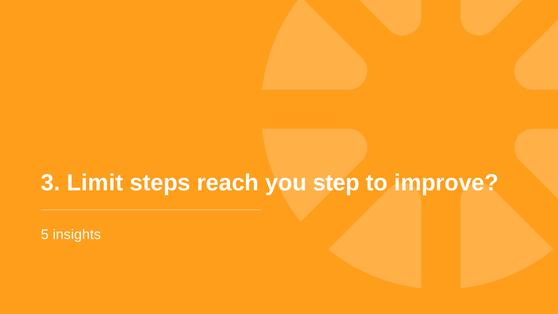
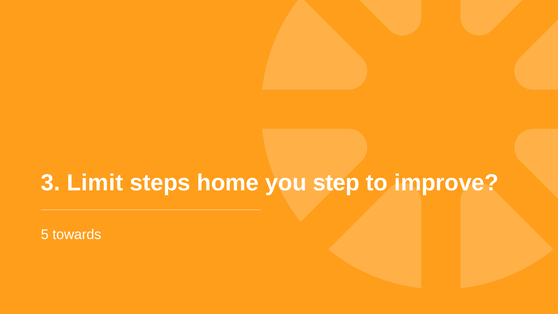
reach: reach -> home (228, 183)
insights: insights -> towards (77, 234)
